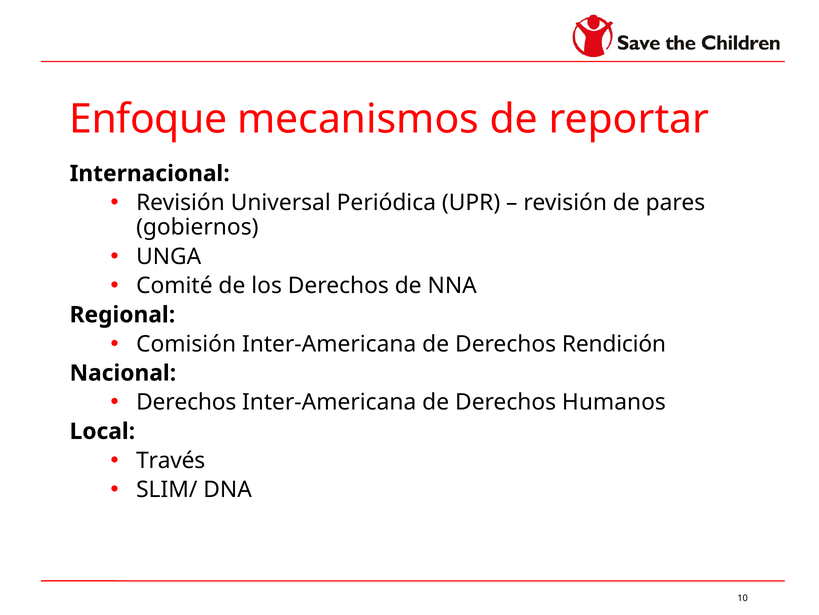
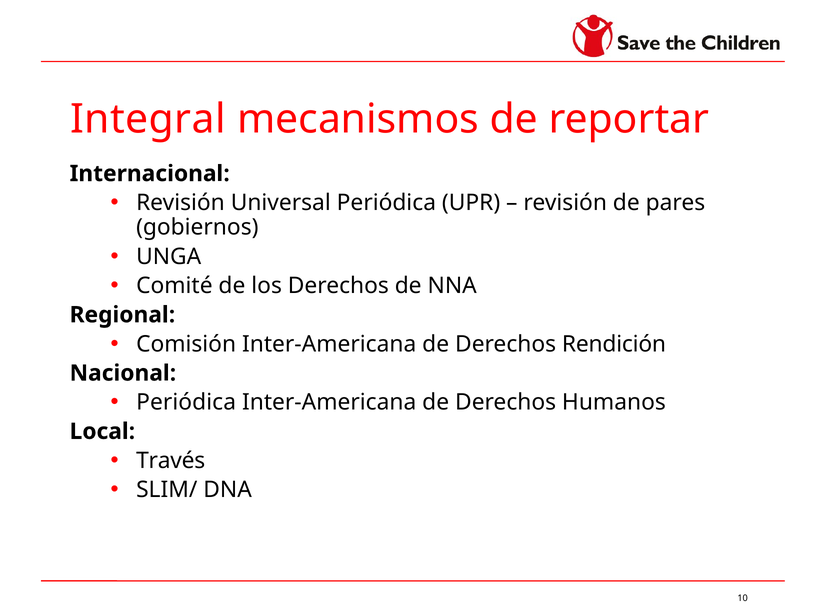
Enfoque: Enfoque -> Integral (148, 119)
Derechos: Derechos -> Periódica (186, 402)
